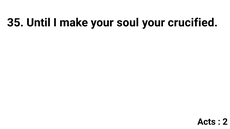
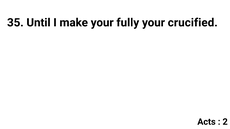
soul: soul -> fully (128, 23)
